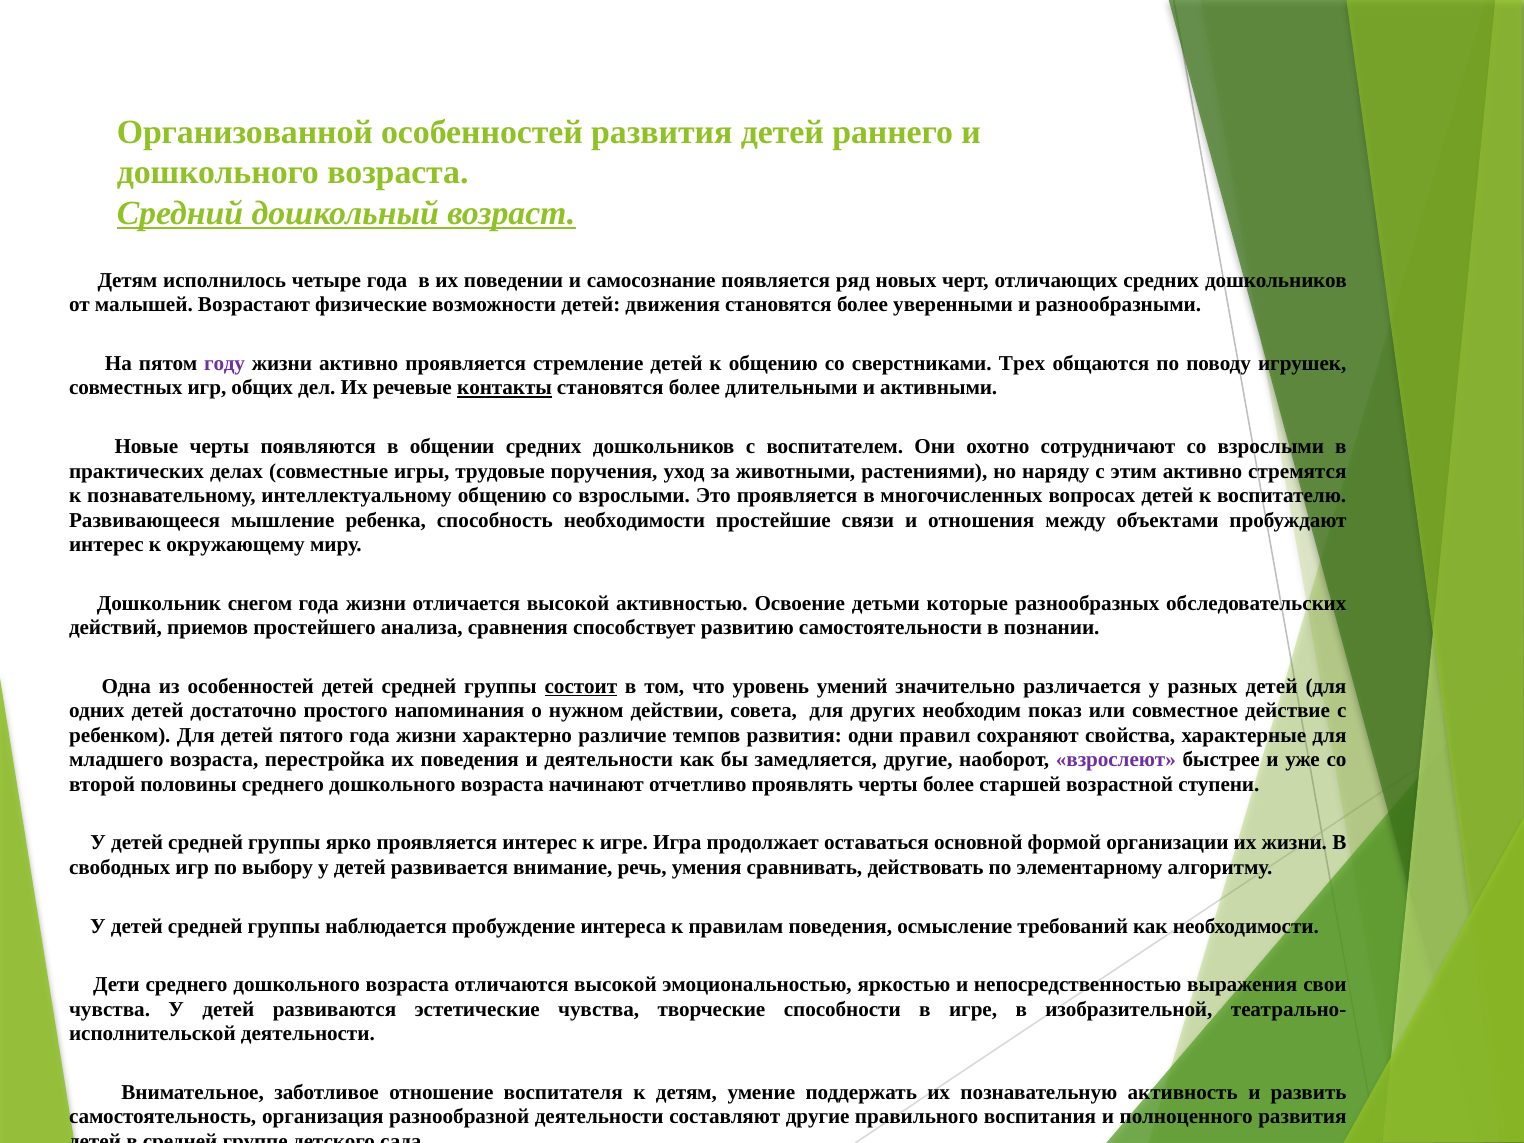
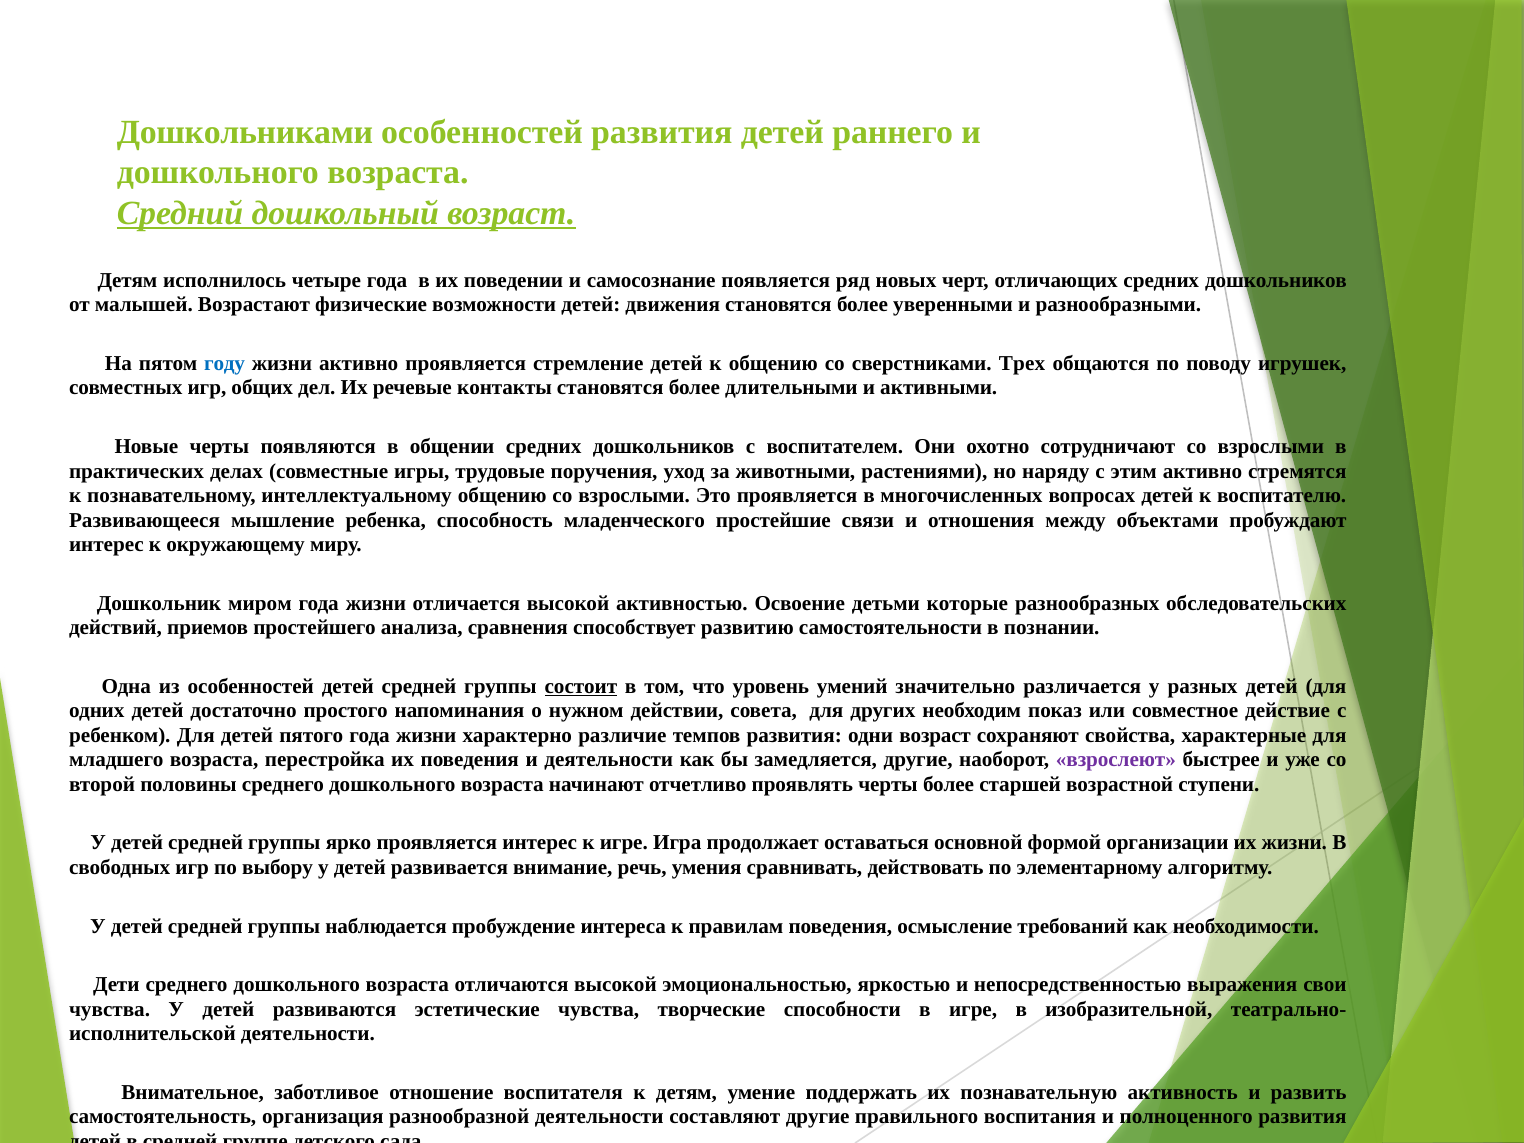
Организованной: Организованной -> Дошкольниками (245, 132)
году colour: purple -> blue (225, 363)
контакты underline: present -> none (505, 388)
способность необходимости: необходимости -> младенческого (634, 520)
снегом: снегом -> миром (260, 603)
одни правил: правил -> возраст (935, 735)
